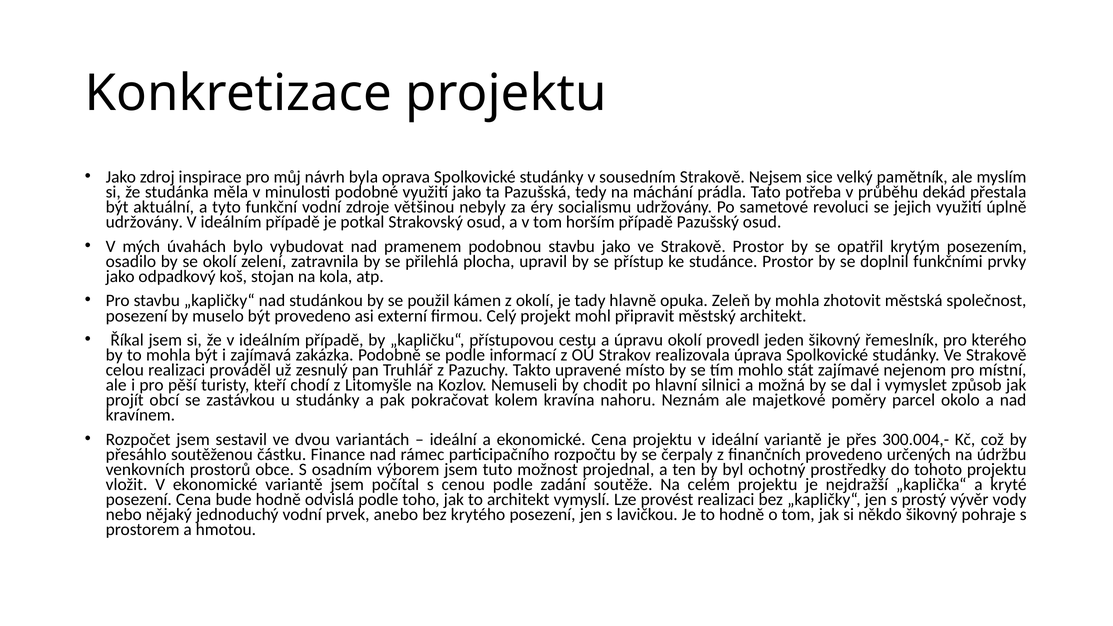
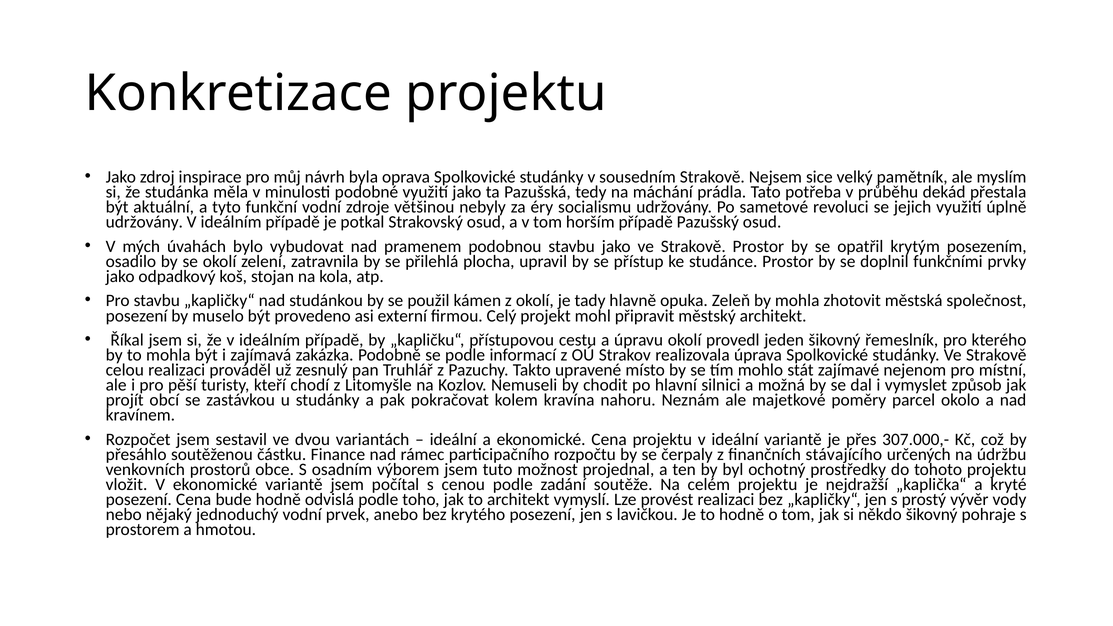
300.004,-: 300.004,- -> 307.000,- (916, 439)
finančních provedeno: provedeno -> stávajícího (844, 454)
